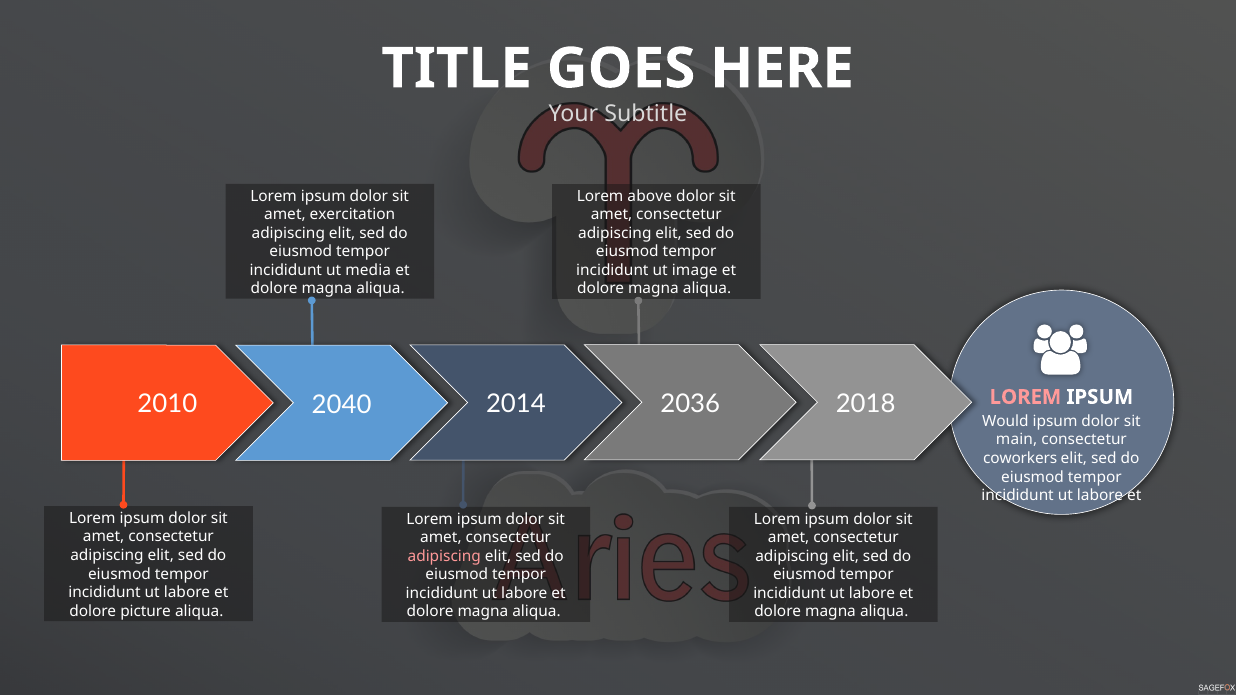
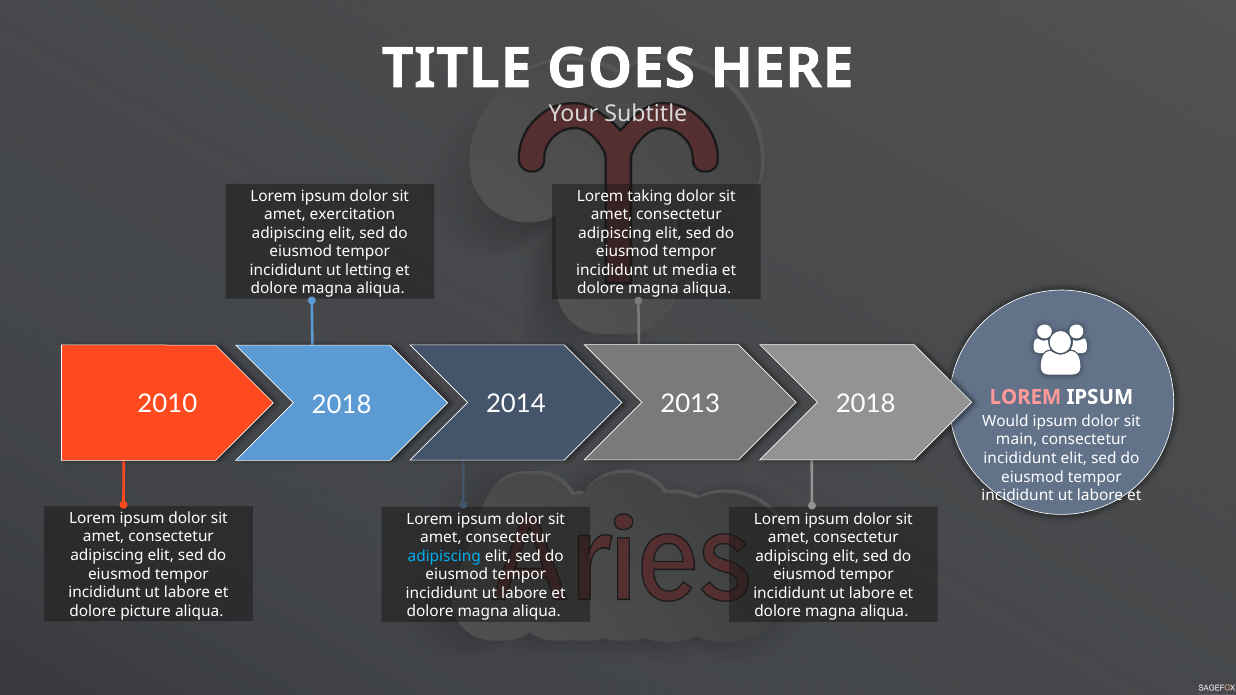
above: above -> taking (650, 196)
media: media -> letting (368, 270)
image: image -> media (695, 270)
2010 2040: 2040 -> 2018 (342, 405)
2036: 2036 -> 2013 (690, 404)
coworkers: coworkers -> incididunt (1020, 459)
adipiscing colour: pink -> light blue (444, 556)
